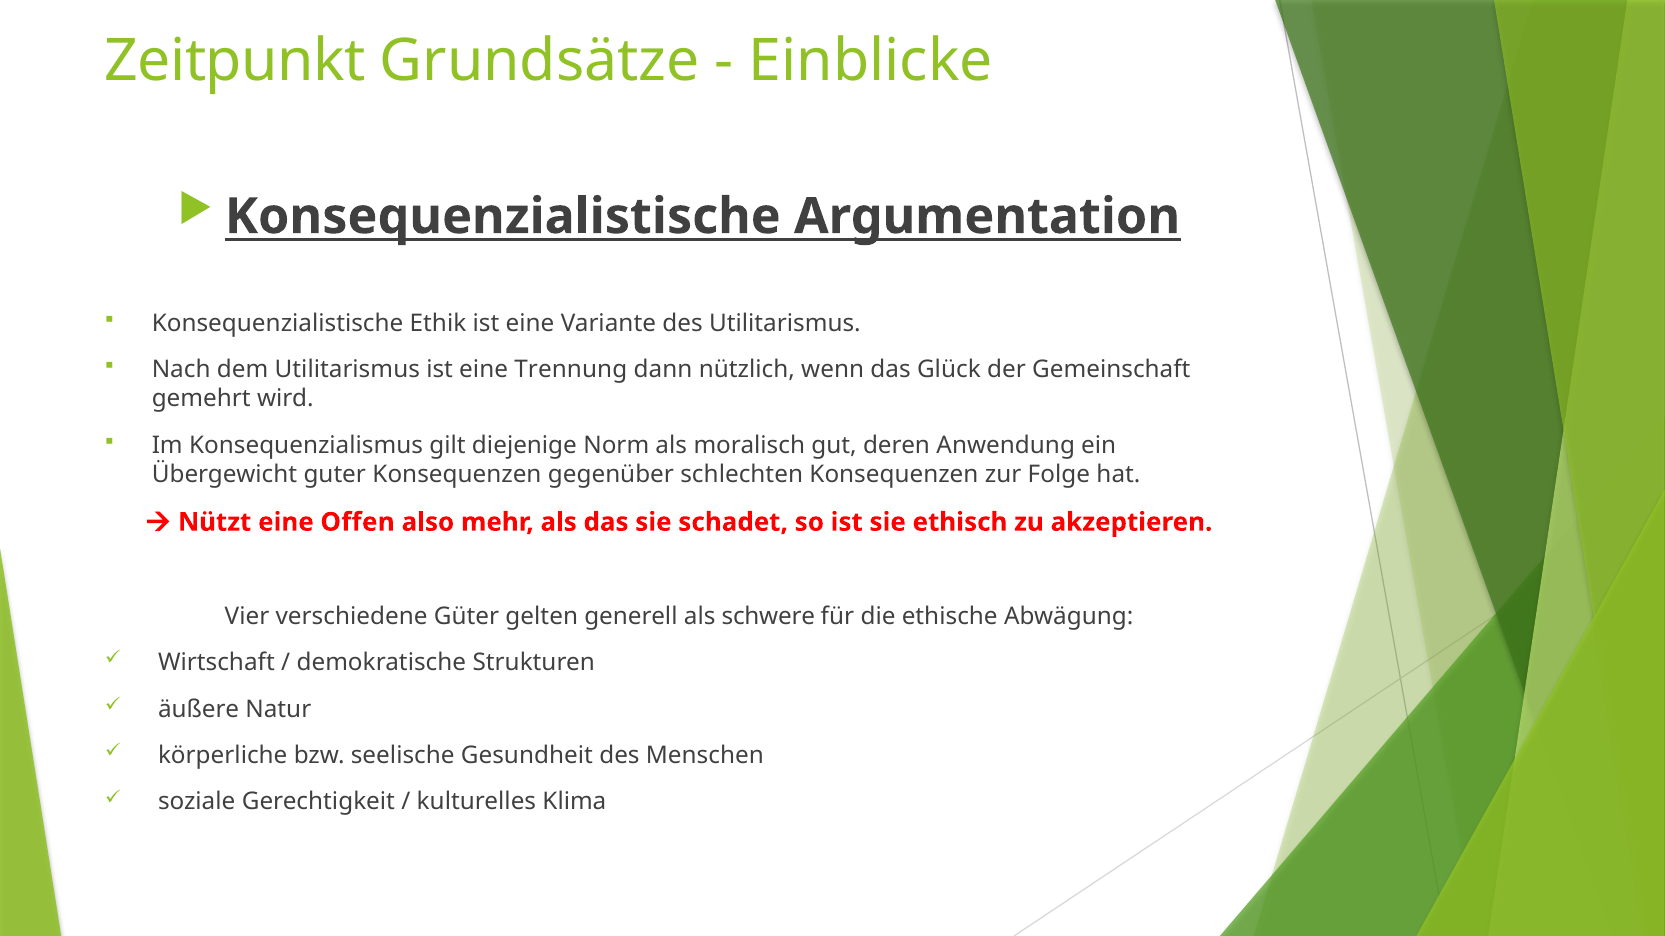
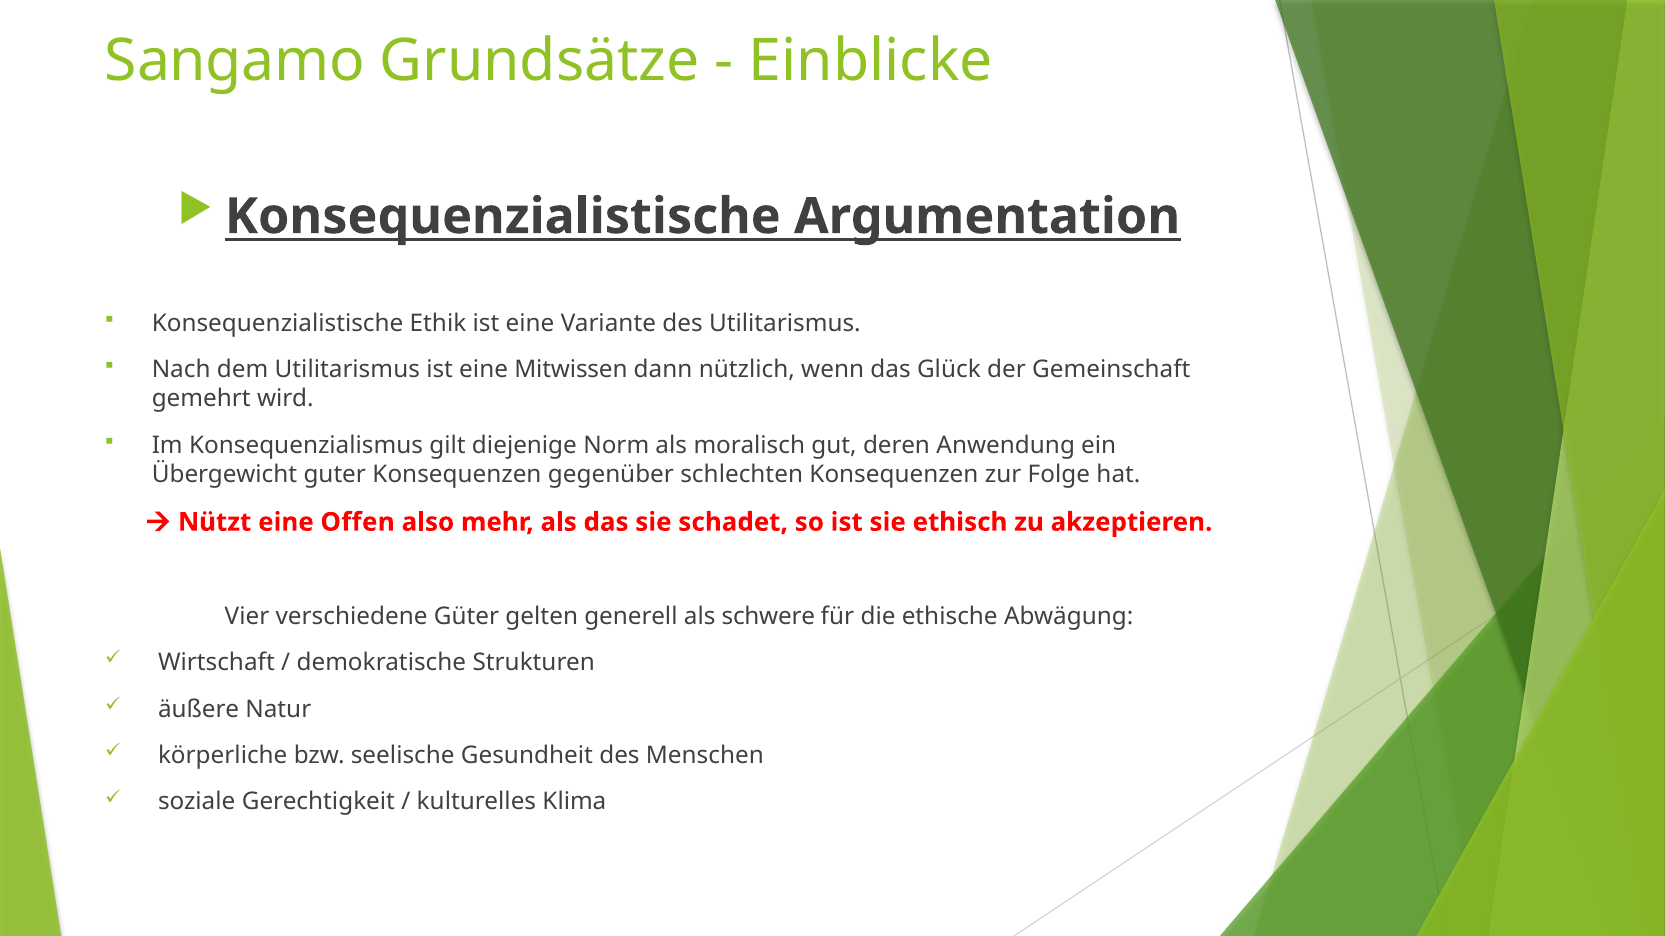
Zeitpunkt: Zeitpunkt -> Sangamo (235, 61)
Trennung: Trennung -> Mitwissen (571, 370)
